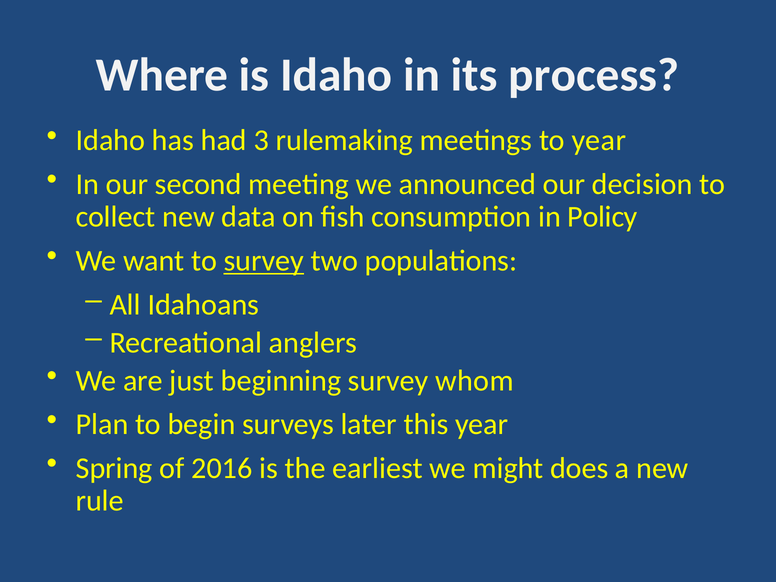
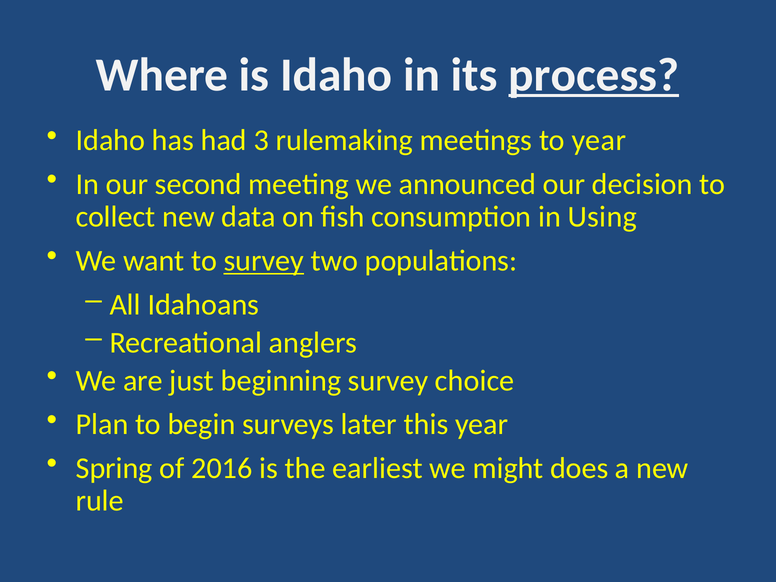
process underline: none -> present (594, 75)
Policy: Policy -> Using (602, 217)
whom: whom -> choice (475, 381)
